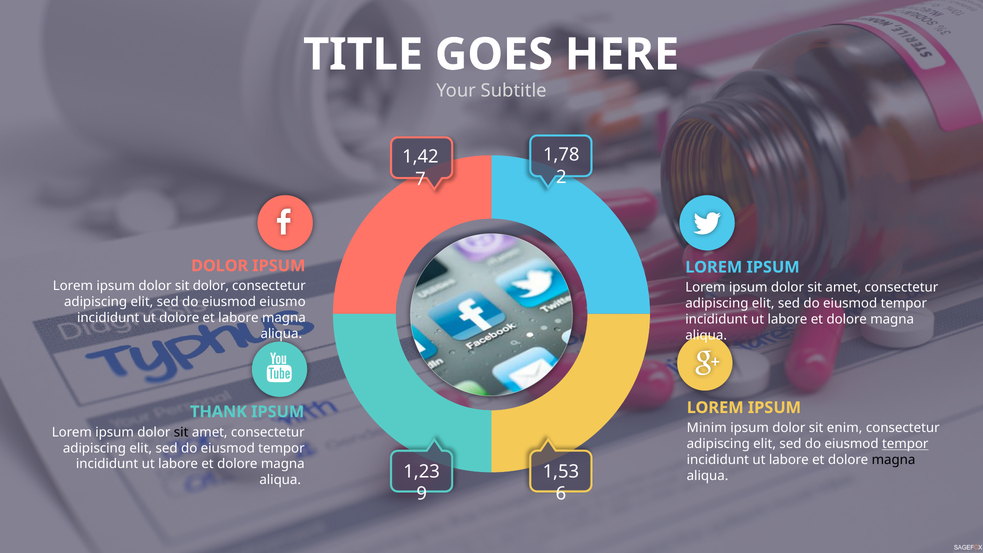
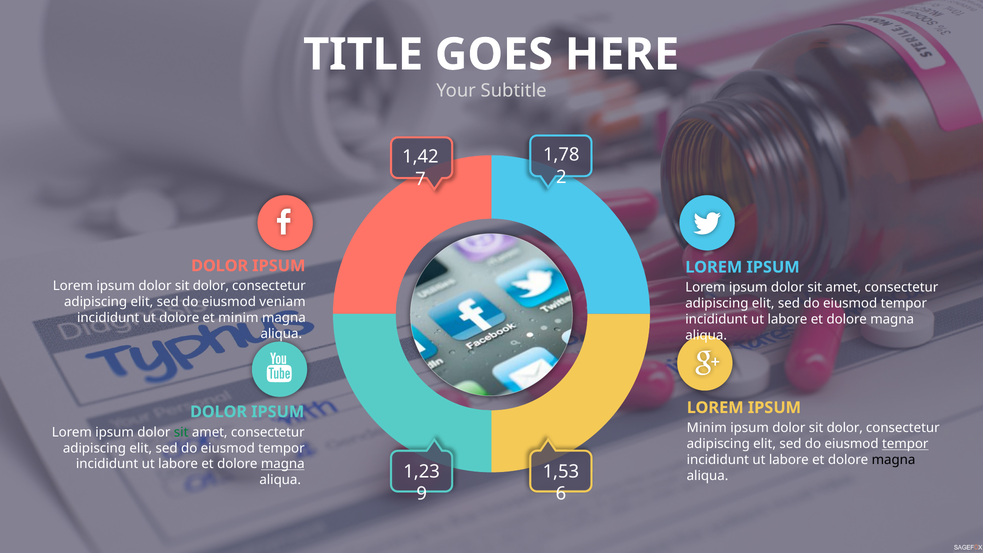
eiusmo: eiusmo -> veniam (282, 302)
et labore: labore -> minim (238, 318)
THANK: THANK -> DOLOR (219, 412)
enim: enim -> dolor (845, 428)
sit colour: black -> green (181, 432)
magna underline: none -> present (283, 464)
